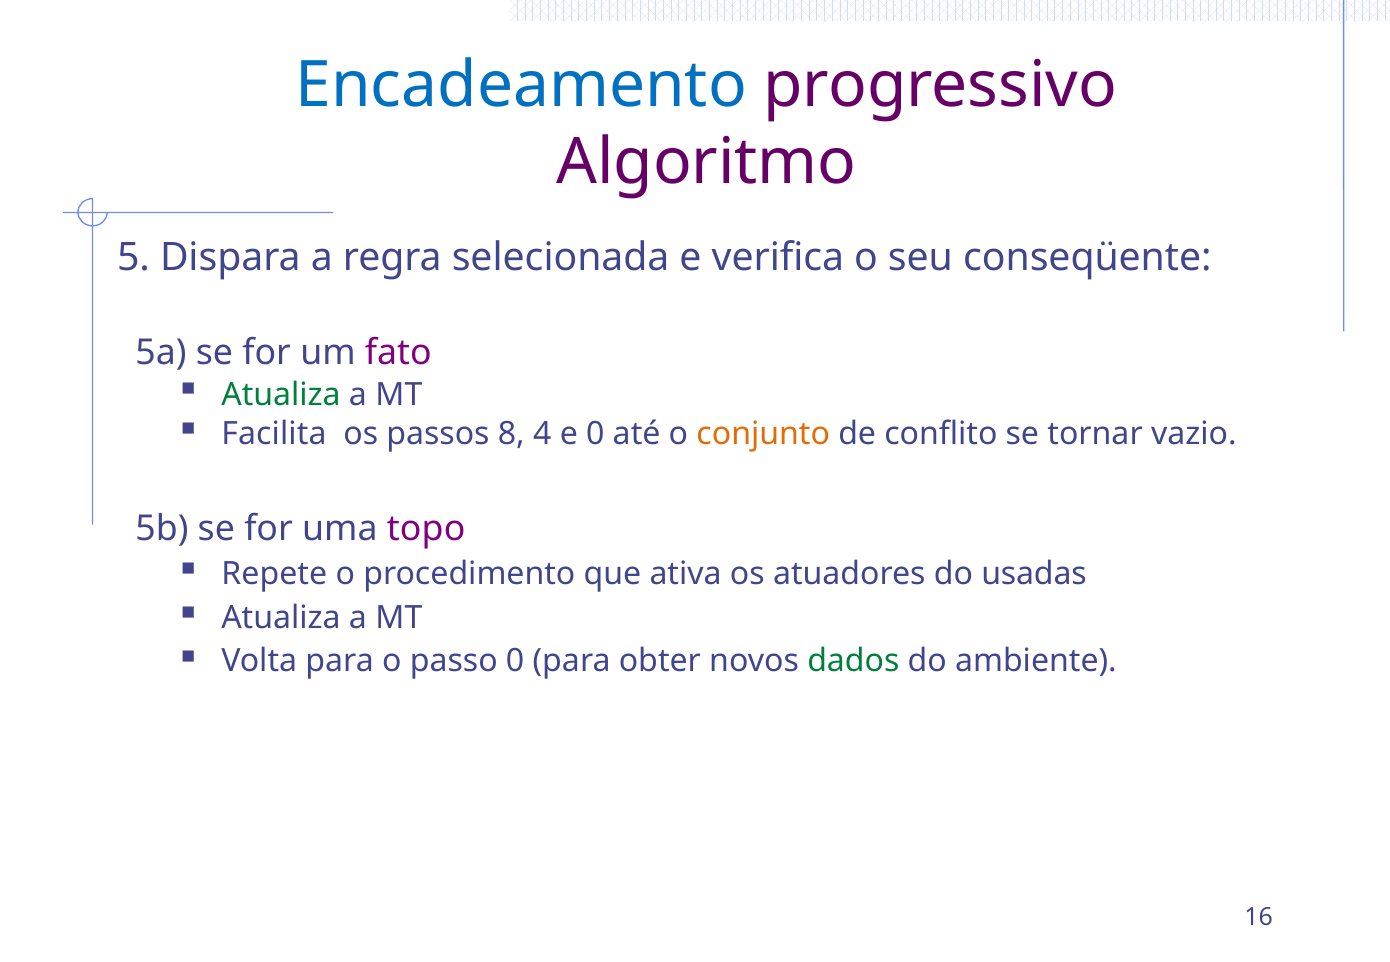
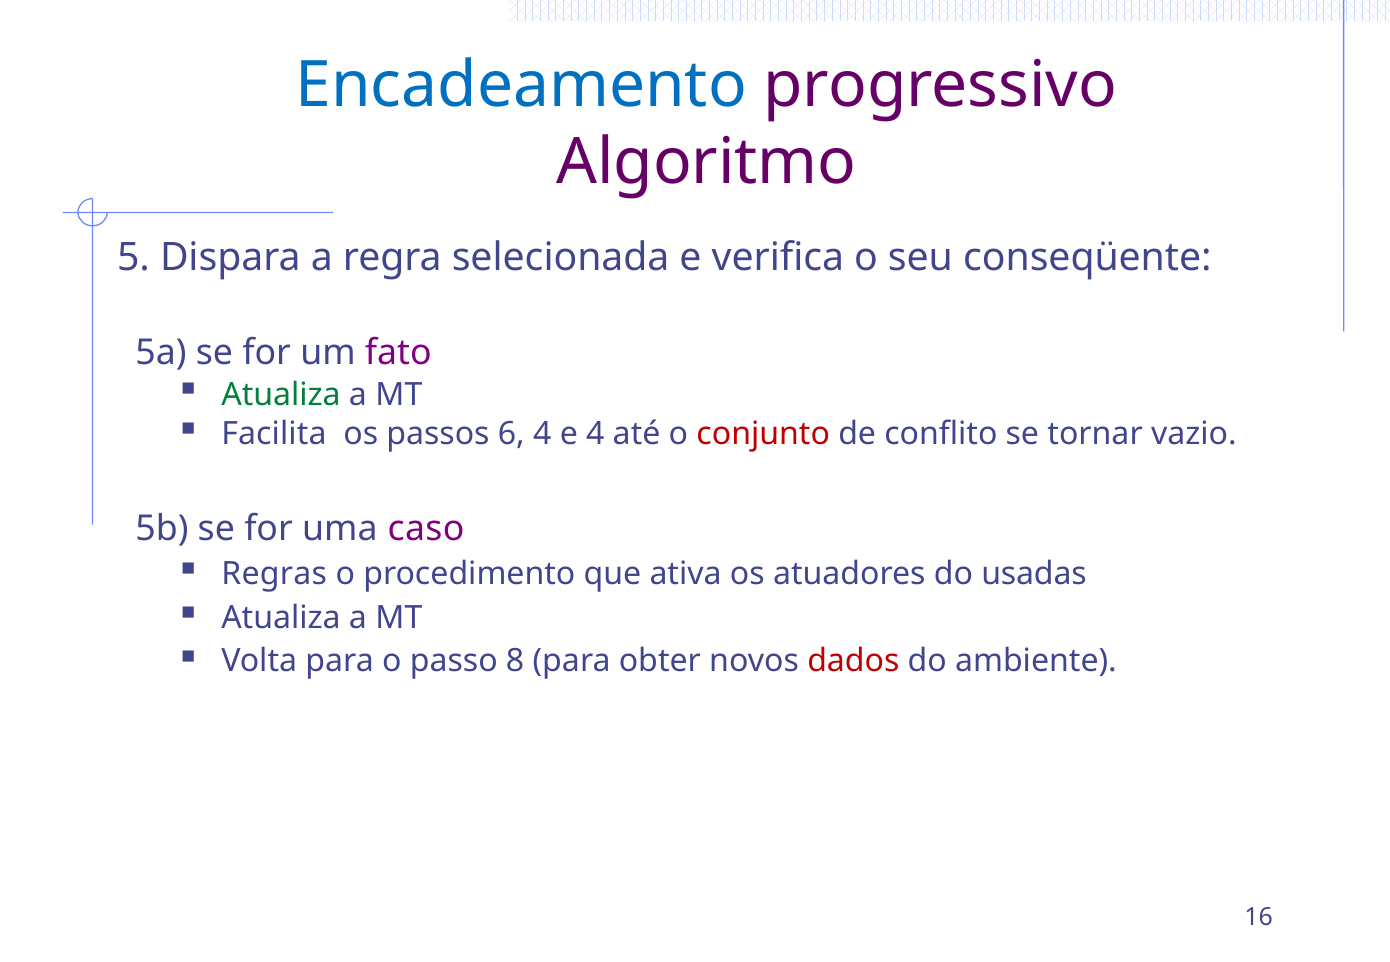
8: 8 -> 6 (511, 434)
e 0: 0 -> 4 (595, 434)
conjunto colour: orange -> red (763, 434)
topo: topo -> caso (426, 529)
Repete: Repete -> Regras (274, 574)
passo 0: 0 -> 8 (515, 661)
dados colour: green -> red (853, 661)
